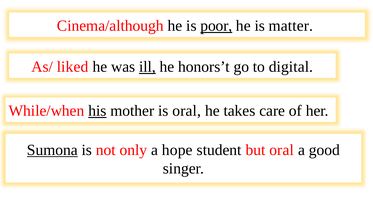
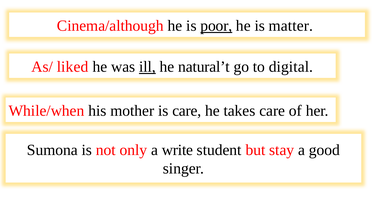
honors’t: honors’t -> natural’t (204, 67)
his underline: present -> none (97, 111)
is oral: oral -> care (187, 111)
Sumona underline: present -> none (52, 150)
hope: hope -> write (177, 150)
but oral: oral -> stay (282, 150)
